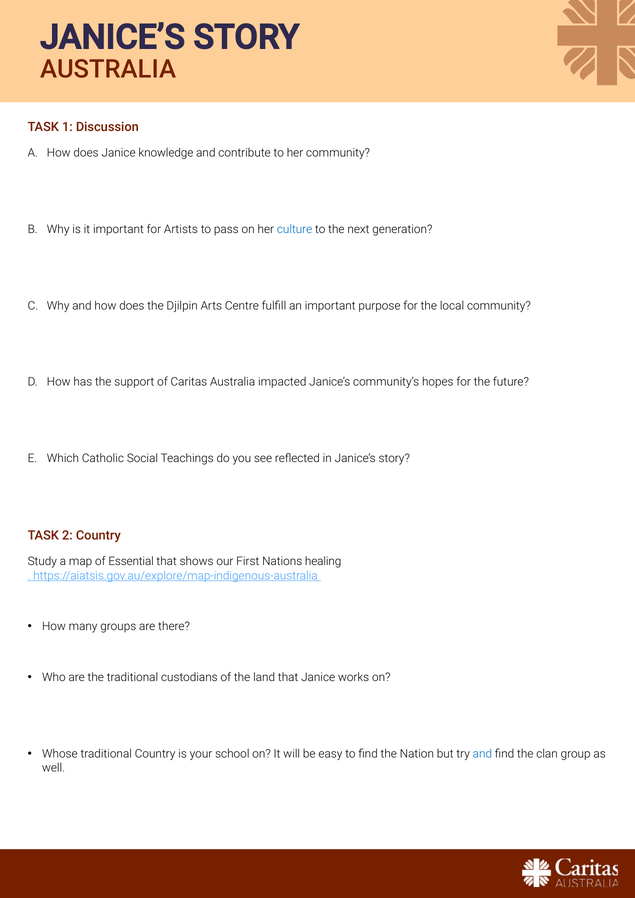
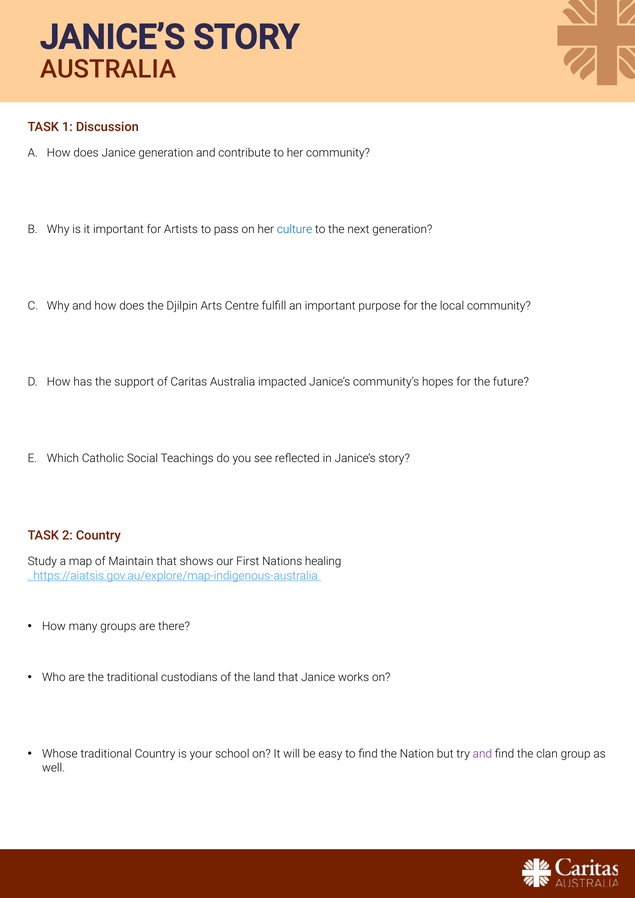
Janice knowledge: knowledge -> generation (166, 153)
Essential: Essential -> Maintain (131, 562)
and colour: blue -> purple (482, 754)
